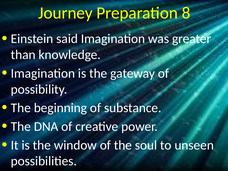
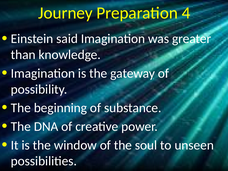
8: 8 -> 4 (186, 13)
